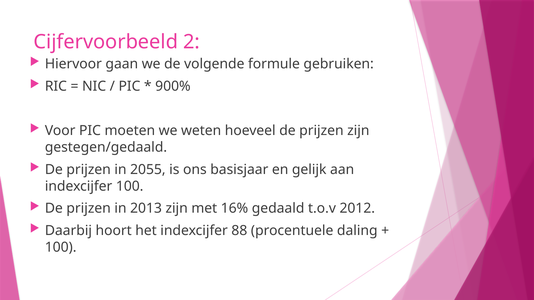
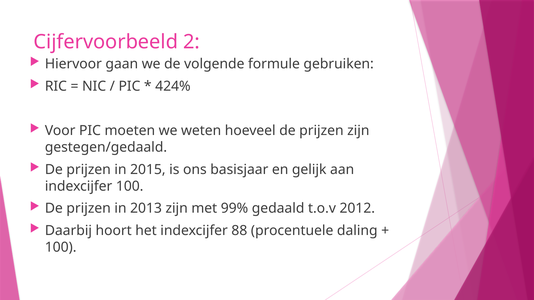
900%: 900% -> 424% (173, 86)
2055: 2055 -> 2015 (148, 170)
16%: 16% -> 99% (234, 209)
